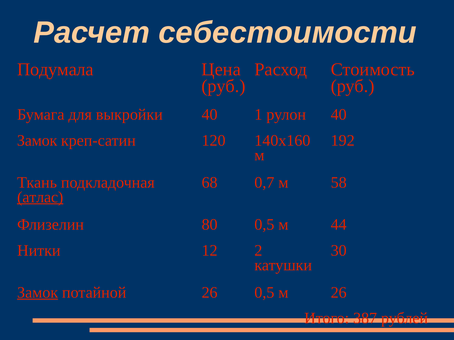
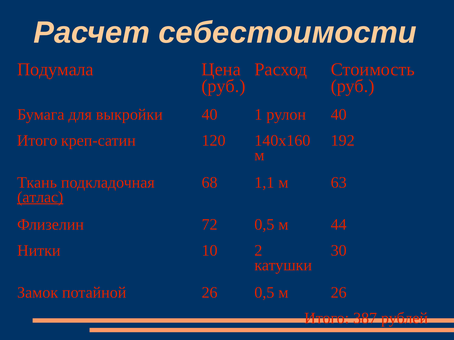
Замок: Замок -> Итого (37, 141)
0,7: 0,7 -> 1,1 (264, 183)
58: 58 -> 63 (339, 183)
80: 80 -> 72 (210, 225)
12: 12 -> 10 (210, 251)
Замок underline: present -> none (38, 293)
